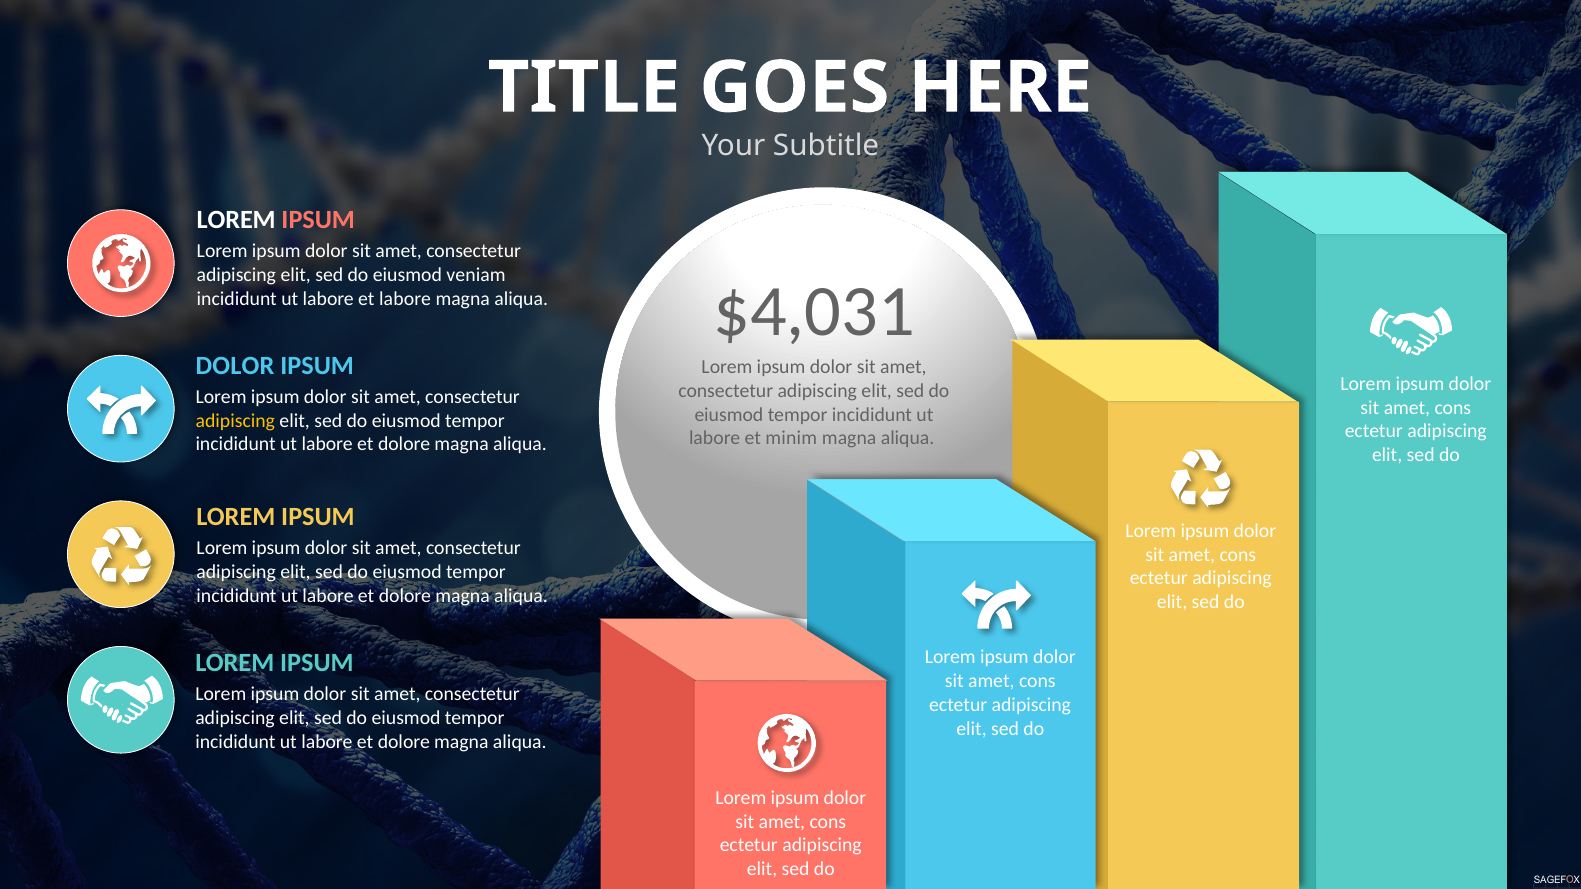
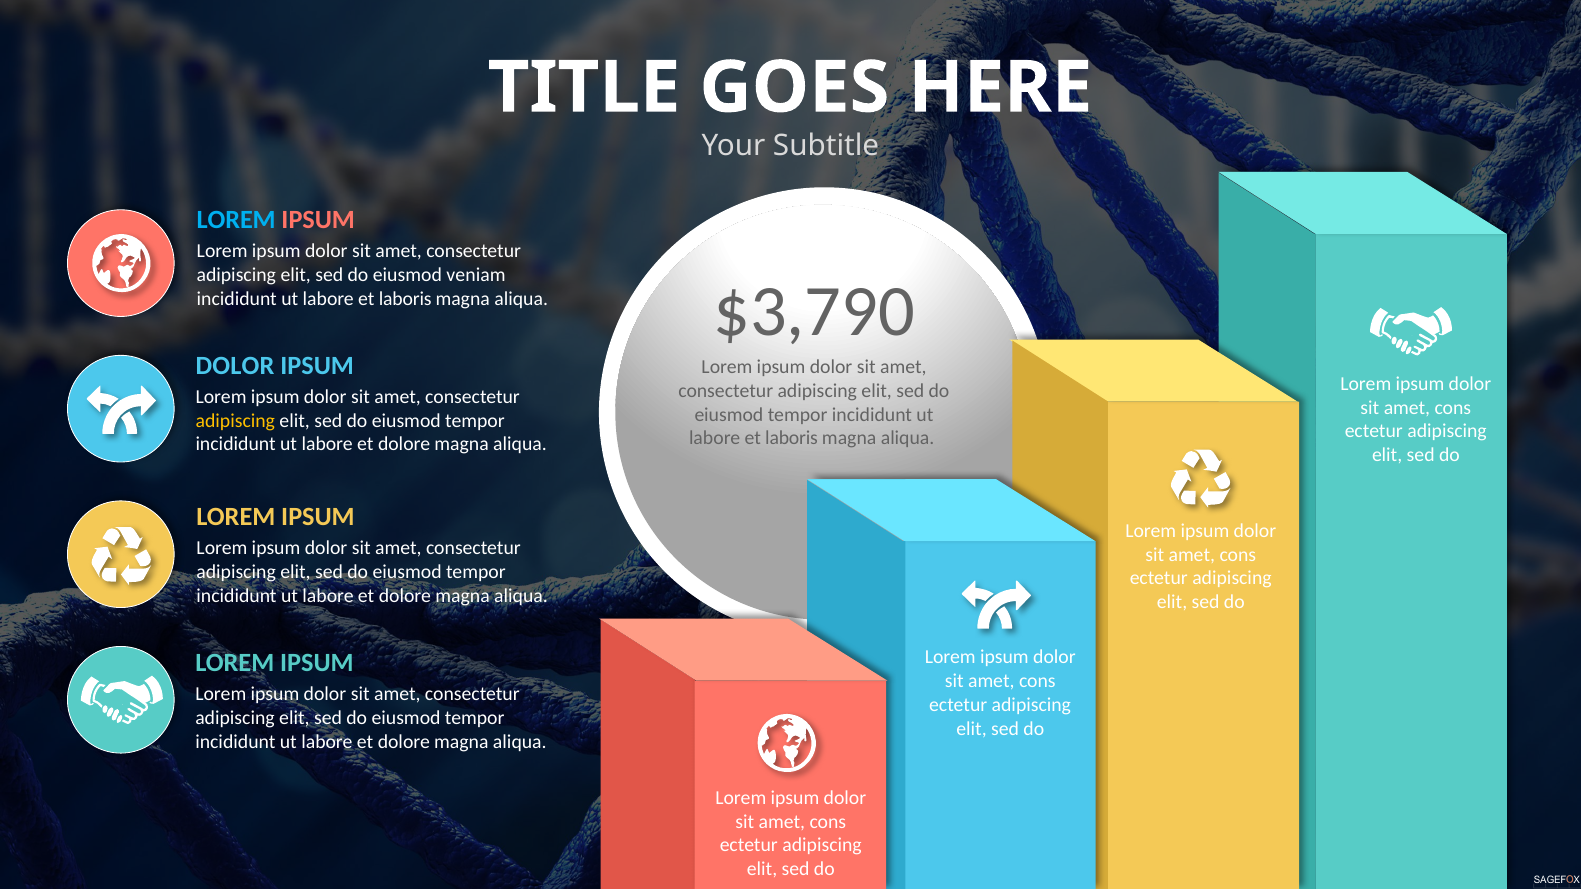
LOREM colour: white -> light blue (236, 220)
labore: labore -> laboris (405, 299)
$4,031: $4,031 -> $3,790 (814, 312)
minim: minim -> laboris (792, 439)
